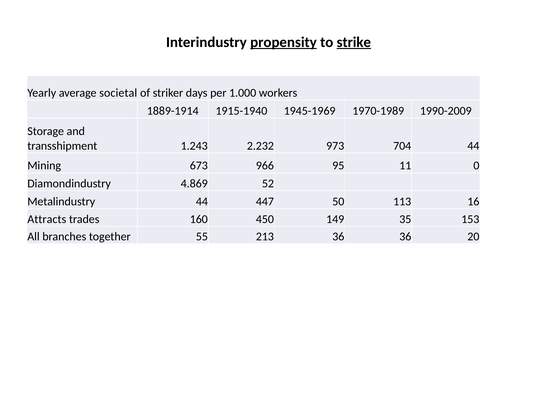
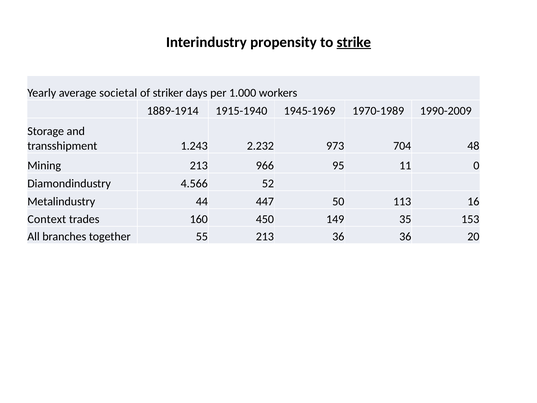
propensity underline: present -> none (284, 42)
704 44: 44 -> 48 (473, 146)
Mining 673: 673 -> 213 (199, 166)
4.869: 4.869 -> 4.566 (194, 183)
Attracts: Attracts -> Context (47, 219)
